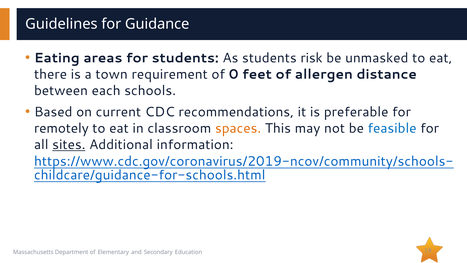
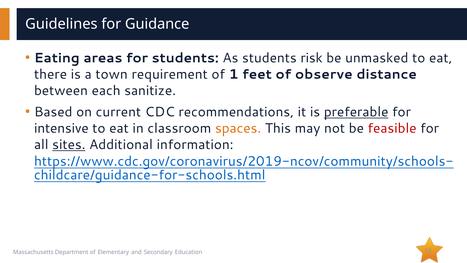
0: 0 -> 1 (234, 74)
allergen: allergen -> observe (324, 74)
schools: schools -> sanitize (150, 91)
preferable underline: none -> present (356, 112)
remotely: remotely -> intensive (61, 128)
feasible colour: blue -> red (392, 128)
